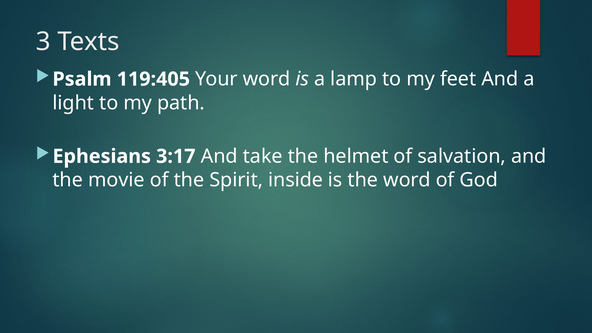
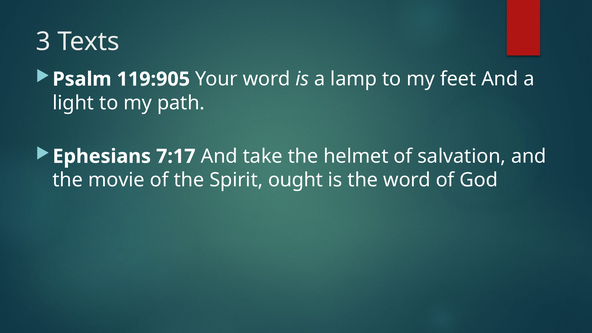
119:405: 119:405 -> 119:905 (153, 79)
3:17: 3:17 -> 7:17 (176, 156)
inside: inside -> ought (296, 180)
